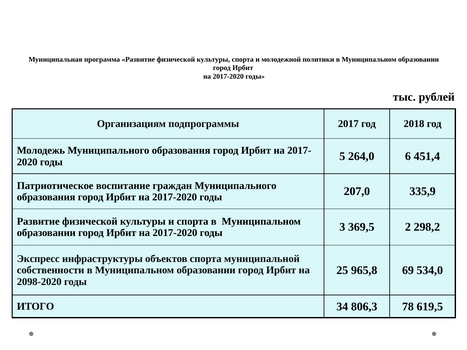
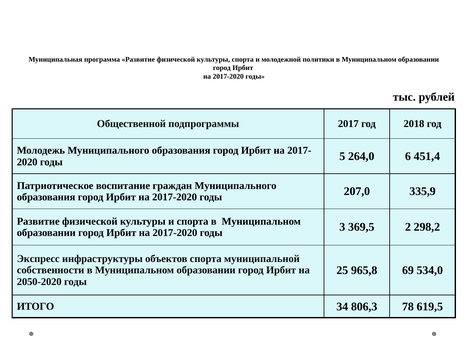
Организациям: Организациям -> Общественной (131, 124)
2098-2020: 2098-2020 -> 2050-2020 (39, 282)
